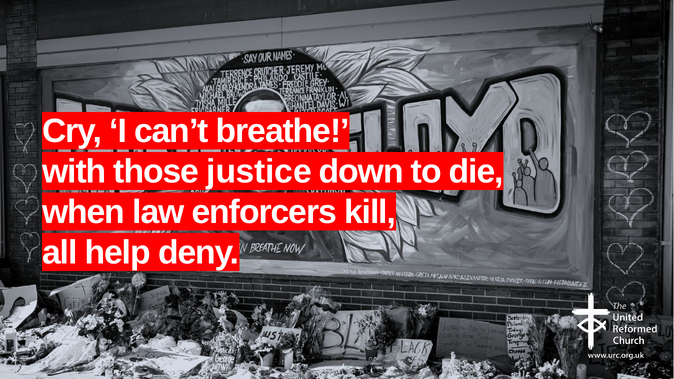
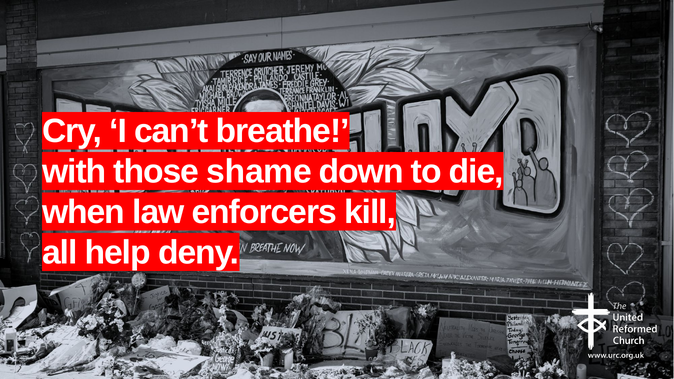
justice: justice -> shame (259, 172)
